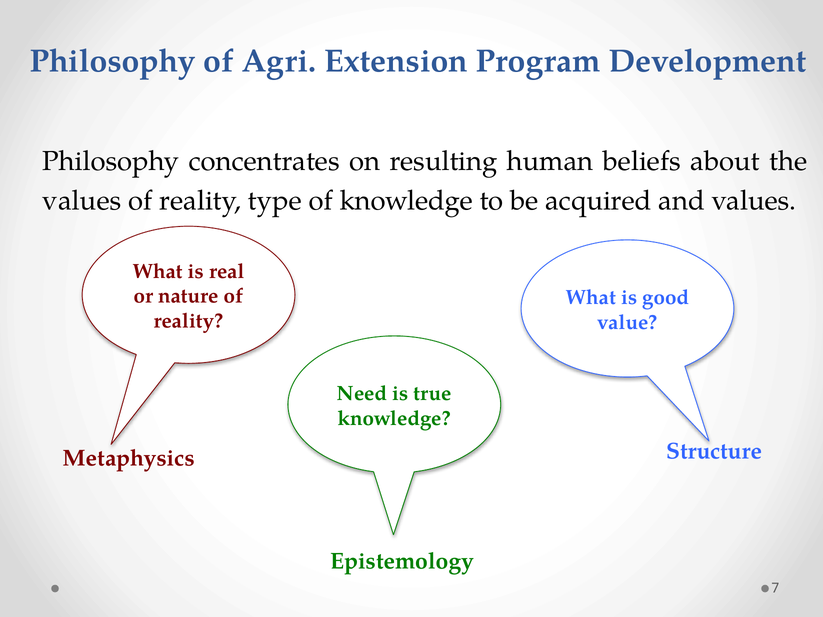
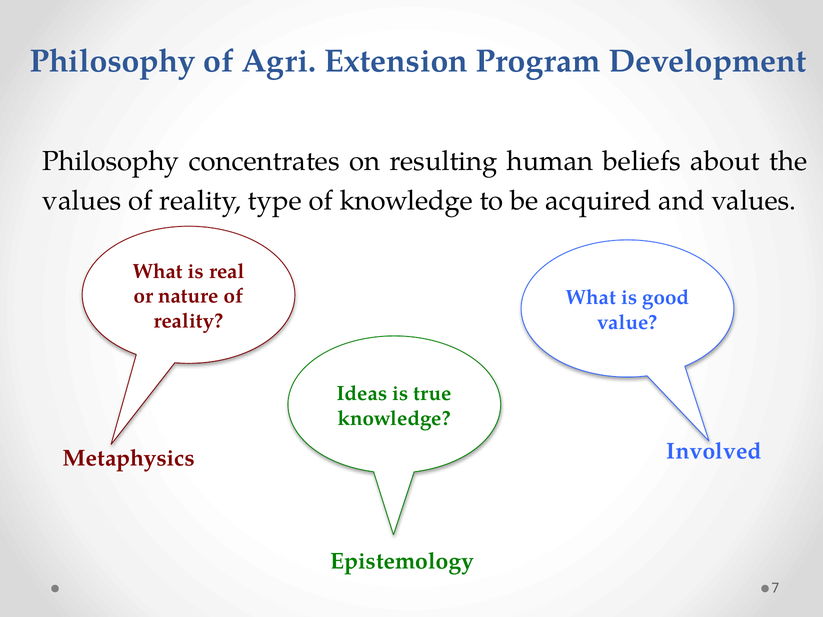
Need: Need -> Ideas (362, 394)
Structure: Structure -> Involved (714, 451)
